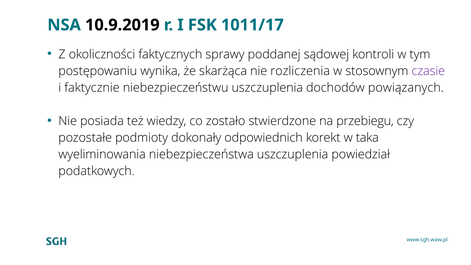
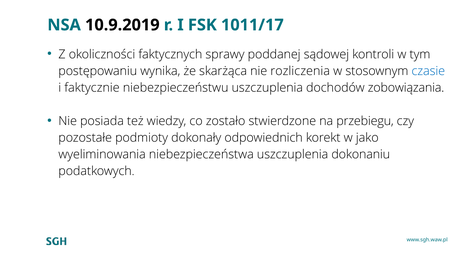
czasie colour: purple -> blue (428, 71)
powiązanych: powiązanych -> zobowiązania (406, 88)
taka: taka -> jako (367, 138)
powiedział: powiedział -> dokonaniu (361, 154)
